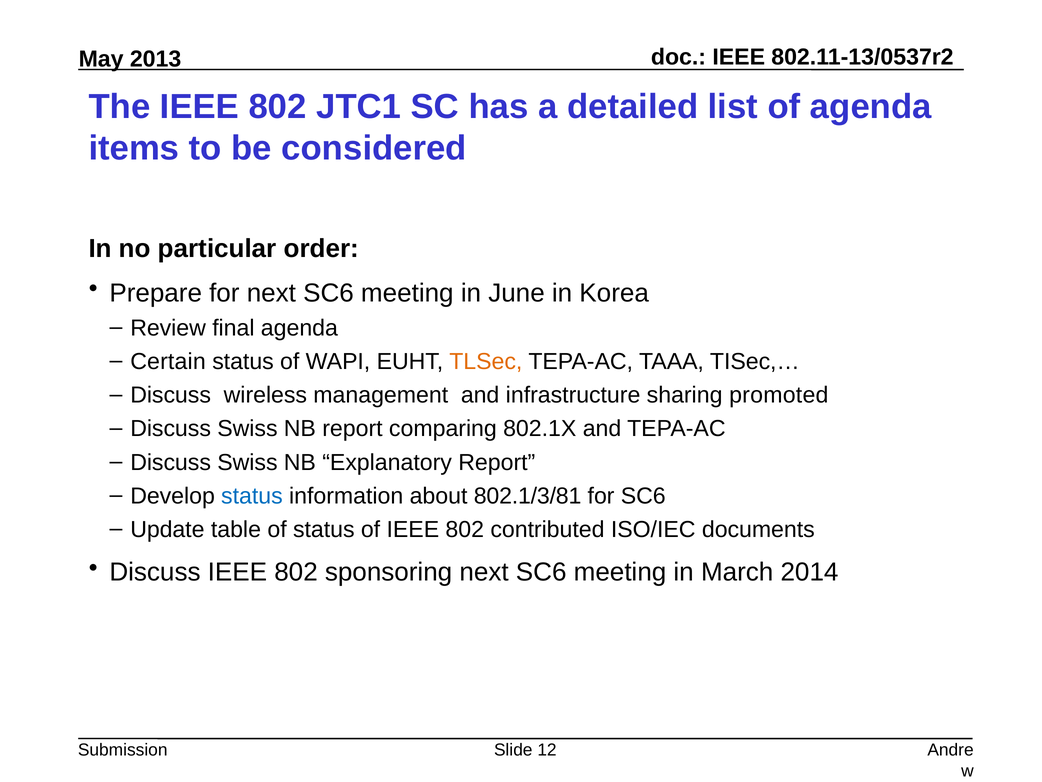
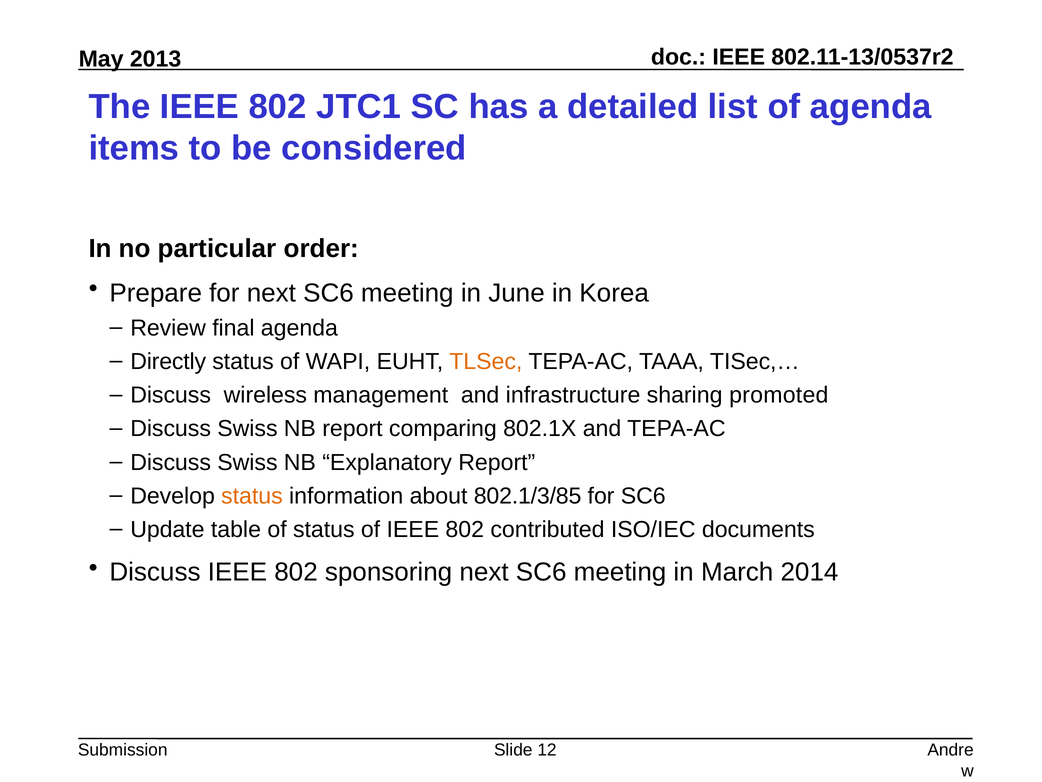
Certain: Certain -> Directly (168, 361)
status colour: blue -> orange (252, 496)
802.1/3/81: 802.1/3/81 -> 802.1/3/85 (528, 496)
